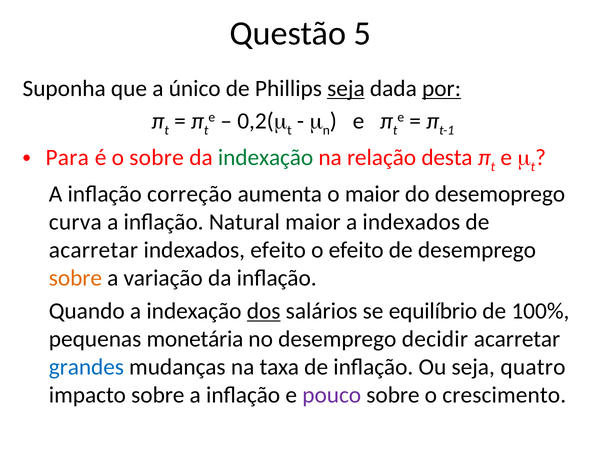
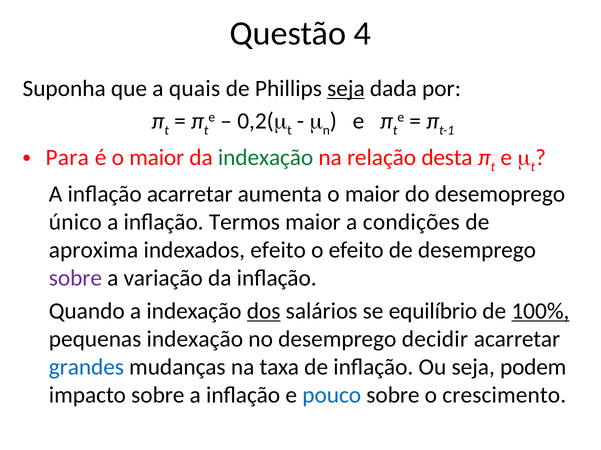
5: 5 -> 4 (362, 34)
único: único -> quais (195, 89)
por underline: present -> none (442, 89)
é o sobre: sobre -> maior (157, 158)
inflação correção: correção -> acarretar (190, 195)
curva: curva -> único (75, 223)
Natural: Natural -> Termos (244, 223)
a indexados: indexados -> condições (411, 223)
acarretar: acarretar -> aproxima (94, 251)
sobre colour: orange -> purple (75, 279)
100% underline: none -> present (540, 311)
pequenas monetária: monetária -> indexação (195, 340)
quatro: quatro -> podem (533, 368)
pouco colour: purple -> blue (332, 396)
